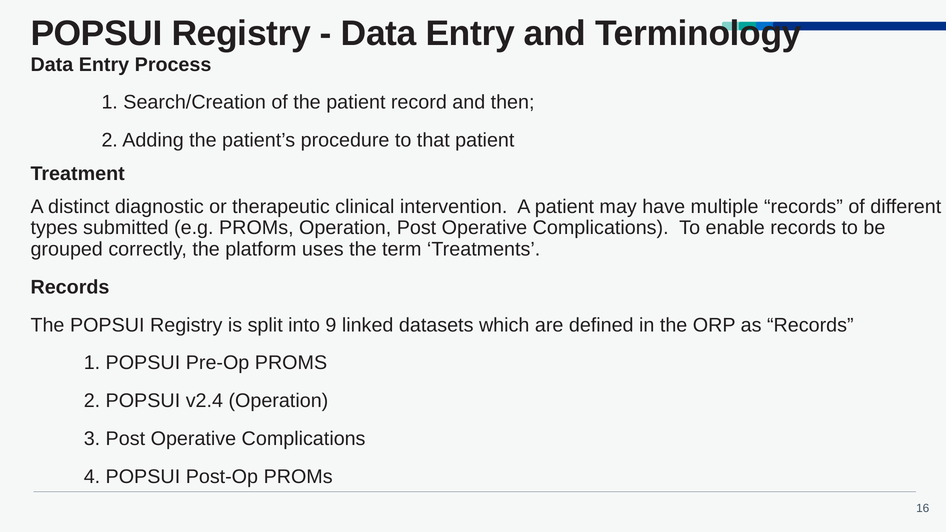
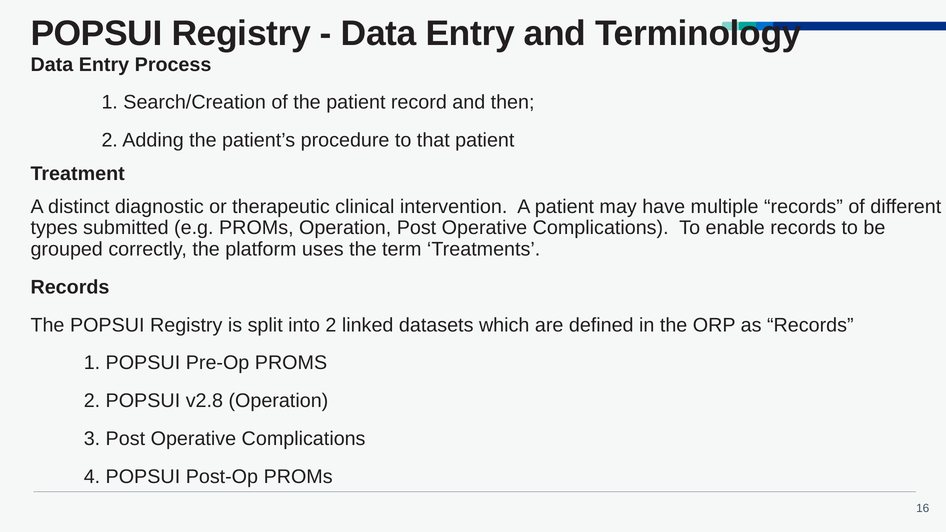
into 9: 9 -> 2 (331, 325)
v2.4: v2.4 -> v2.8 (204, 401)
